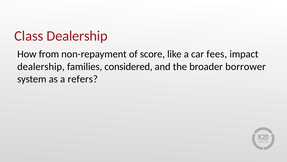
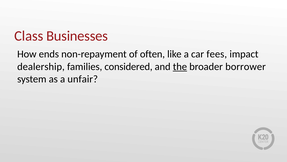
Class Dealership: Dealership -> Businesses (77, 36)
from: from -> ends (49, 54)
score: score -> often (152, 54)
the underline: none -> present (180, 66)
refers: refers -> unfair (83, 79)
